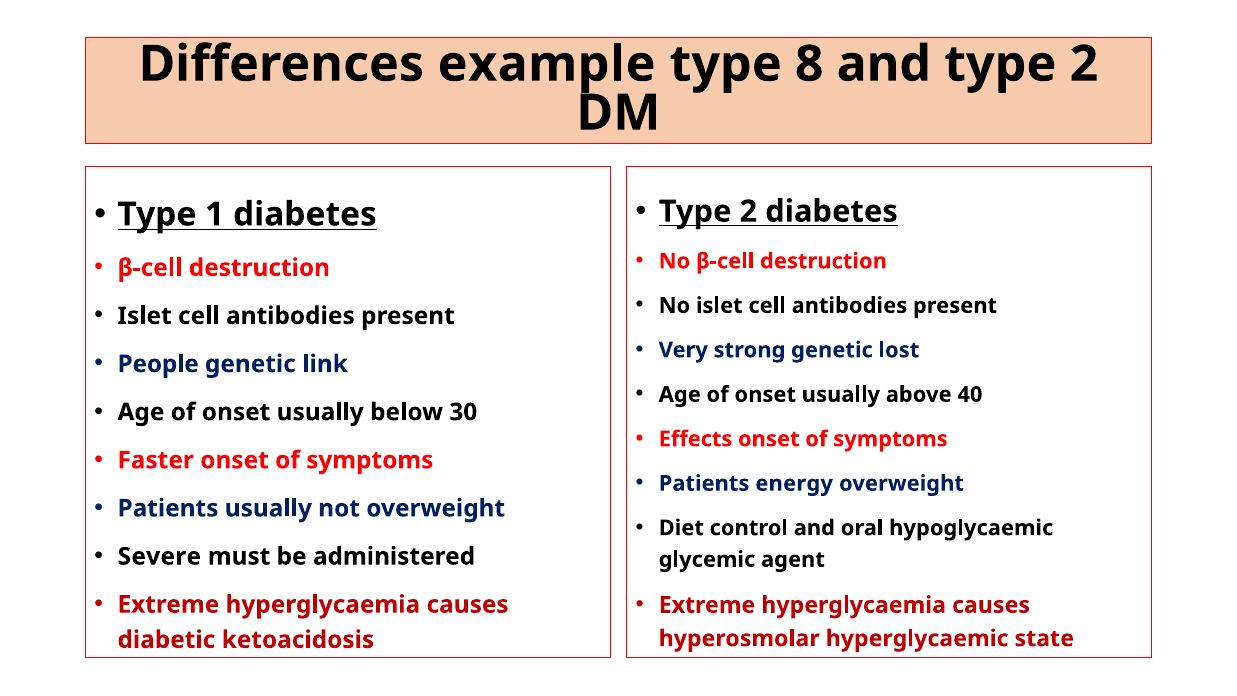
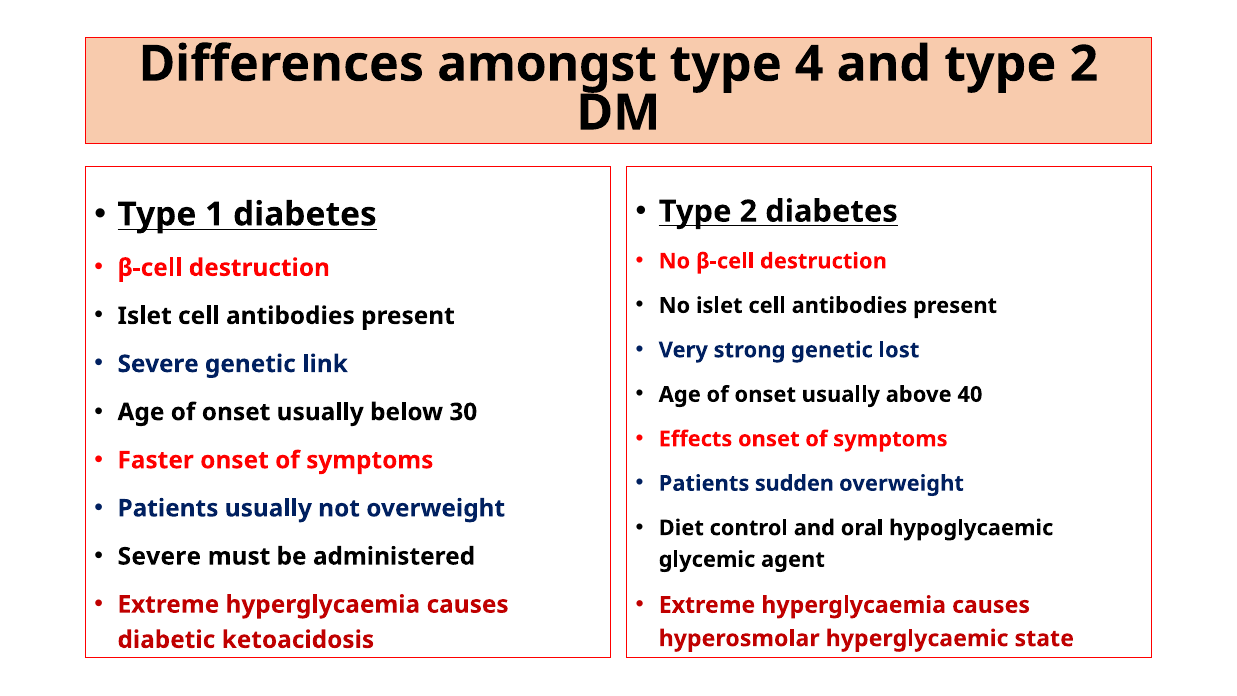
example: example -> amongst (547, 64)
8: 8 -> 4 (809, 64)
People: People -> Severe (158, 364)
energy: energy -> sudden (794, 483)
